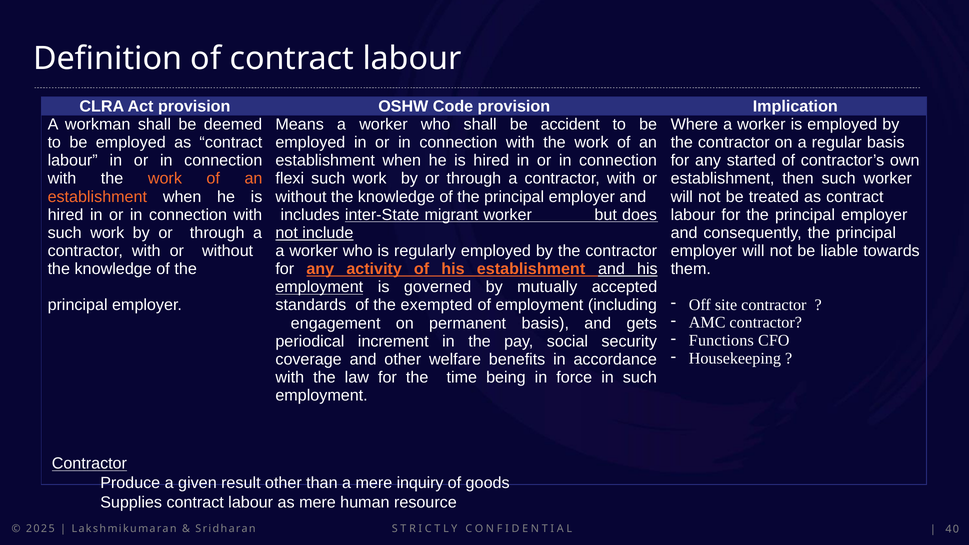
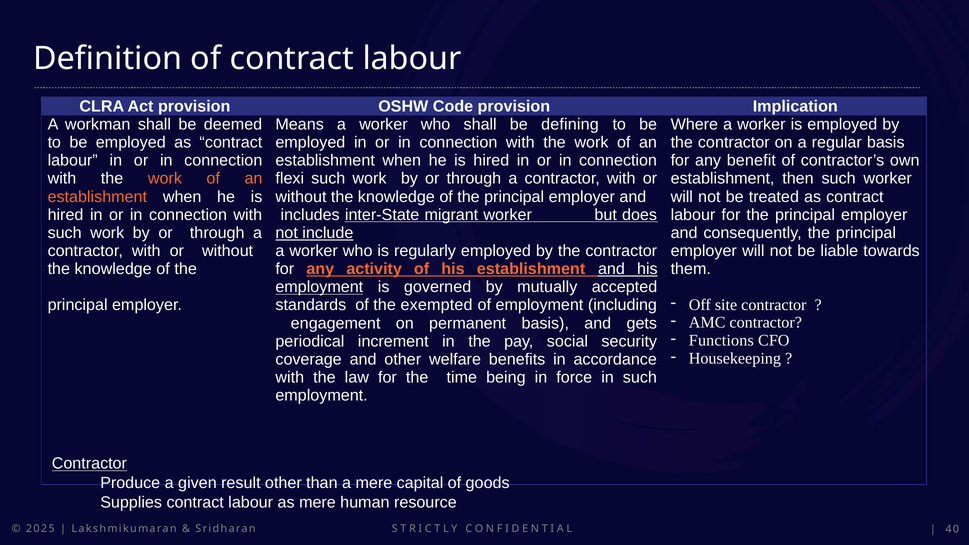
accident: accident -> defining (570, 124)
started: started -> benefit (751, 161)
inquiry: inquiry -> capital (420, 483)
